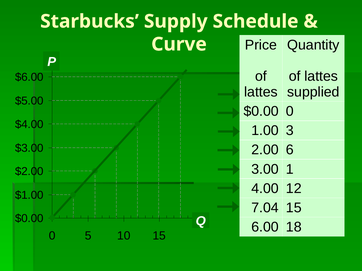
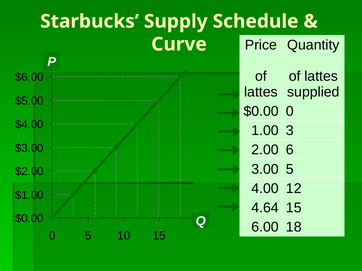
3.00 1: 1 -> 5 (290, 169)
7.04: 7.04 -> 4.64 (265, 208)
